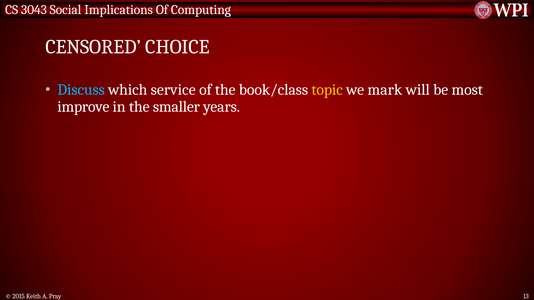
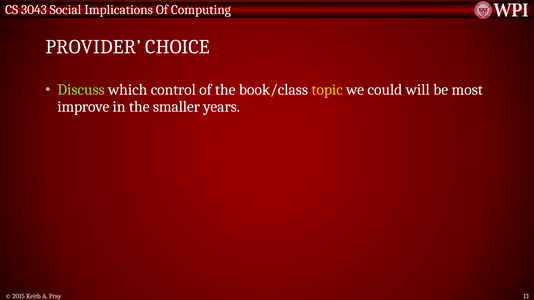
CENSORED: CENSORED -> PROVIDER (93, 47)
Discuss colour: light blue -> light green (81, 90)
service: service -> control (173, 90)
mark: mark -> could (385, 90)
